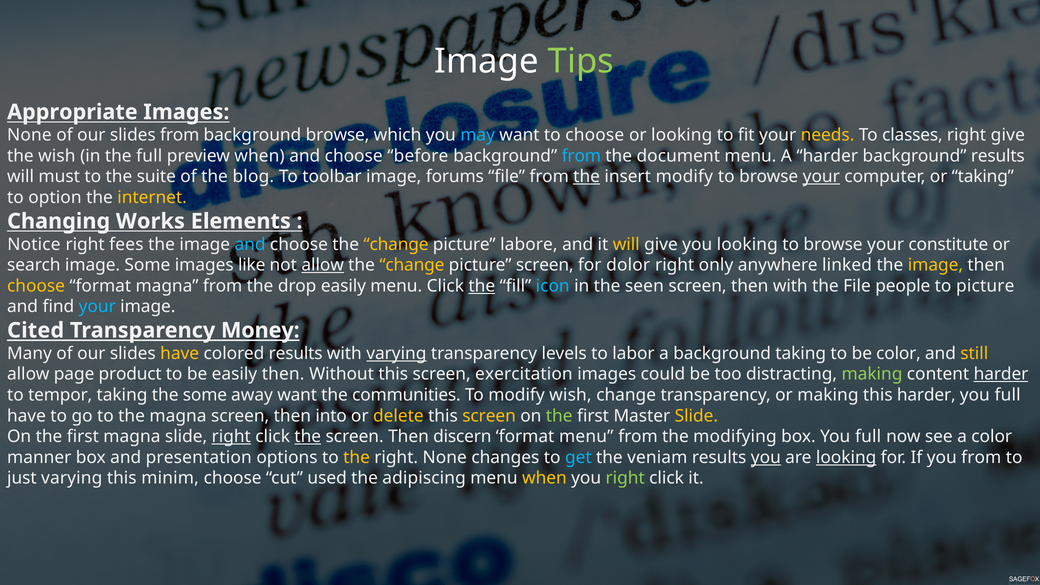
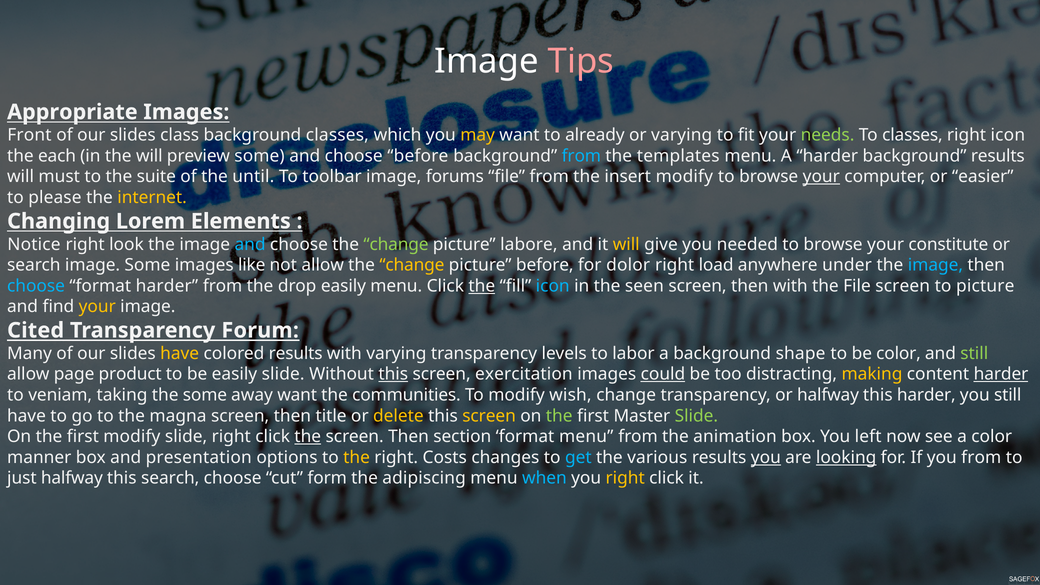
Tips colour: light green -> pink (581, 61)
None: None -> Front (29, 135)
slides from: from -> class (180, 135)
background browse: browse -> classes (337, 135)
may colour: light blue -> yellow (478, 135)
to choose: choose -> already (595, 135)
or looking: looking -> varying (682, 135)
needs colour: yellow -> light green (828, 135)
right give: give -> icon (1008, 135)
the wish: wish -> each (57, 156)
the full: full -> will (149, 156)
preview when: when -> some (260, 156)
document: document -> templates (678, 156)
blog: blog -> until (253, 177)
the underline: present -> none (587, 177)
or taking: taking -> easier (983, 177)
option: option -> please (55, 198)
Works: Works -> Lorem (150, 221)
fees: fees -> look (126, 244)
change colour: yellow -> light green (396, 244)
you looking: looking -> needed (747, 244)
allow underline: present -> none (323, 265)
picture screen: screen -> before (545, 265)
only: only -> load (716, 265)
linked: linked -> under (847, 265)
image colour: yellow -> light blue (935, 265)
choose colour: yellow -> light blue (36, 286)
format magna: magna -> harder (167, 286)
File people: people -> screen (903, 286)
your colour: light blue -> yellow (97, 307)
Money: Money -> Forum (260, 330)
varying underline: present -> none (396, 353)
background taking: taking -> shape (801, 353)
still colour: yellow -> light green (974, 353)
easily then: then -> slide (283, 374)
this underline: none -> present (393, 374)
could underline: none -> present (663, 374)
making colour: light green -> yellow (872, 374)
tempor: tempor -> veniam (60, 395)
or making: making -> halfway (828, 395)
full: full -> still (1008, 395)
into: into -> title (331, 416)
Slide colour: yellow -> light green (696, 416)
first magna: magna -> modify (132, 437)
right underline: present -> none (231, 437)
discern: discern -> section (462, 437)
modifying: modifying -> animation (735, 437)
box You full: full -> left (868, 437)
right None: None -> Costs (445, 457)
veniam: veniam -> various (657, 457)
just varying: varying -> halfway (72, 478)
this minim: minim -> search (170, 478)
used: used -> form (327, 478)
when colour: yellow -> light blue (544, 478)
right colour: light green -> yellow (625, 478)
